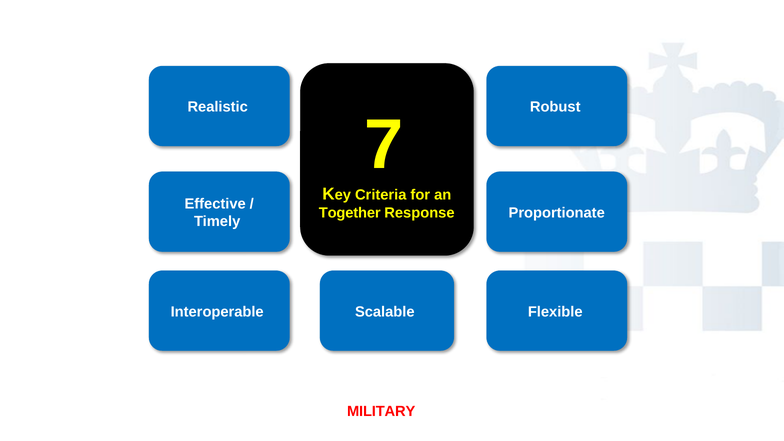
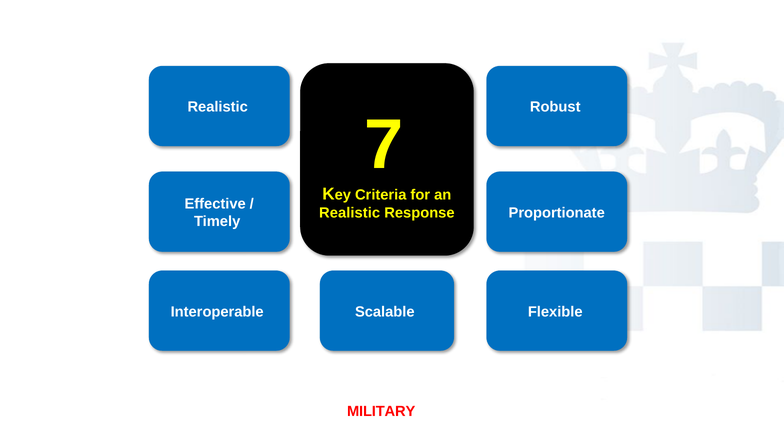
Together: Together -> Realistic (350, 213)
